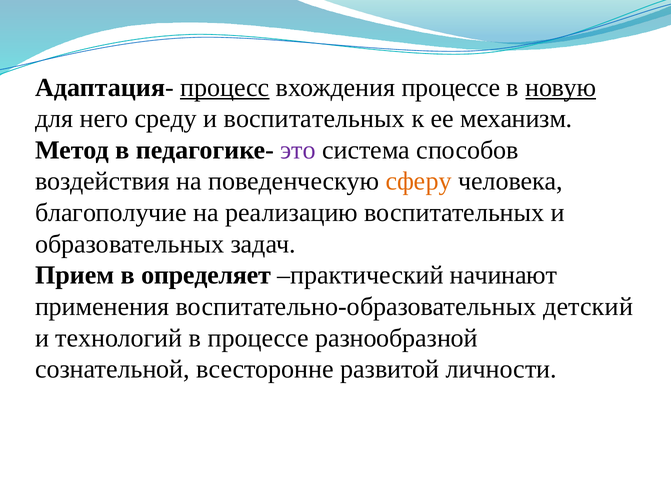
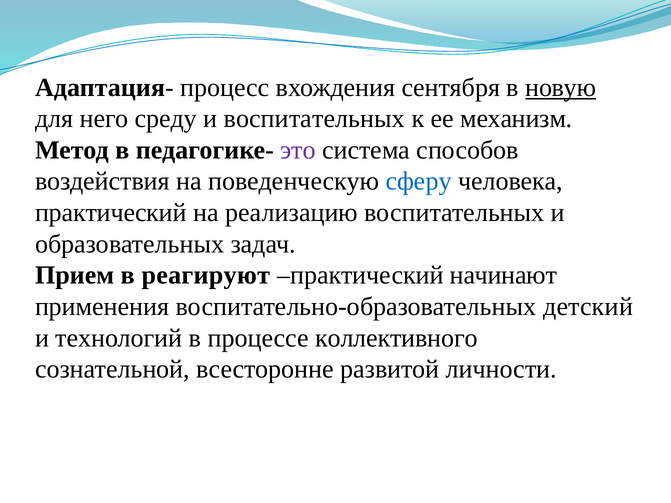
процесс underline: present -> none (225, 87)
вхождения процессе: процессе -> сентября (451, 87)
сферу colour: orange -> blue (419, 181)
благополучие: благополучие -> практический (111, 213)
определяет: определяет -> реагируют (206, 275)
разнообразной: разнообразной -> коллективного (396, 338)
